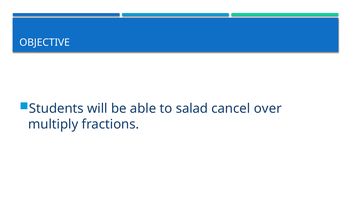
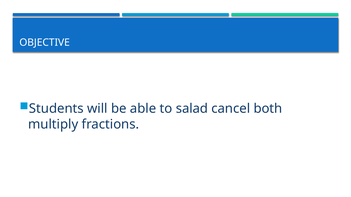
over: over -> both (268, 109)
